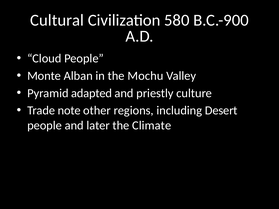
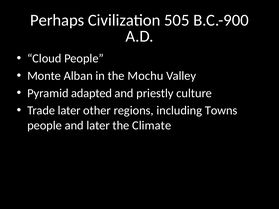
Cultural: Cultural -> Perhaps (57, 20)
580: 580 -> 505 (177, 20)
Trade note: note -> later (69, 111)
Desert: Desert -> Towns (221, 111)
